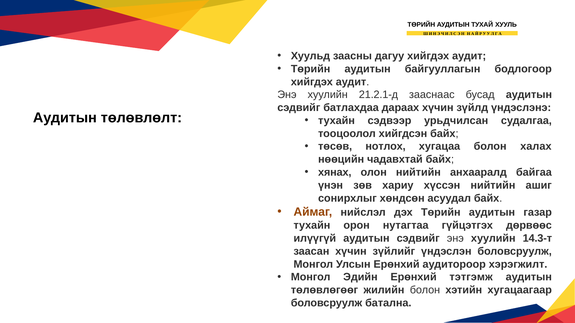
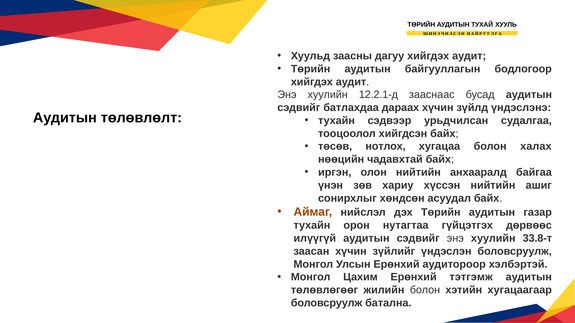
21.2.1-д: 21.2.1-д -> 12.2.1-д (378, 95)
хянах: хянах -> иргэн (335, 173)
14.3-т: 14.3-т -> 33.8-т (537, 239)
хэрэгжилт: хэрэгжилт -> хэлбэртэй (518, 265)
Эдийн: Эдийн -> Цахим (360, 277)
